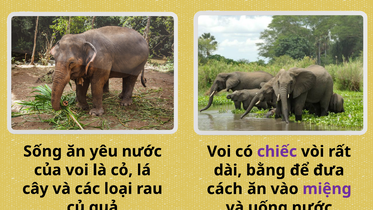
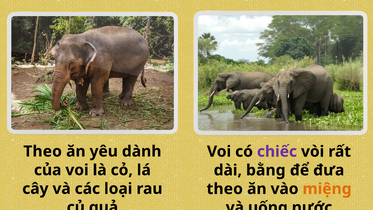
Sống: Sống -> Theo (43, 151)
yêu nước: nước -> dành (142, 151)
cách: cách -> theo (225, 189)
miệng colour: purple -> orange (327, 189)
